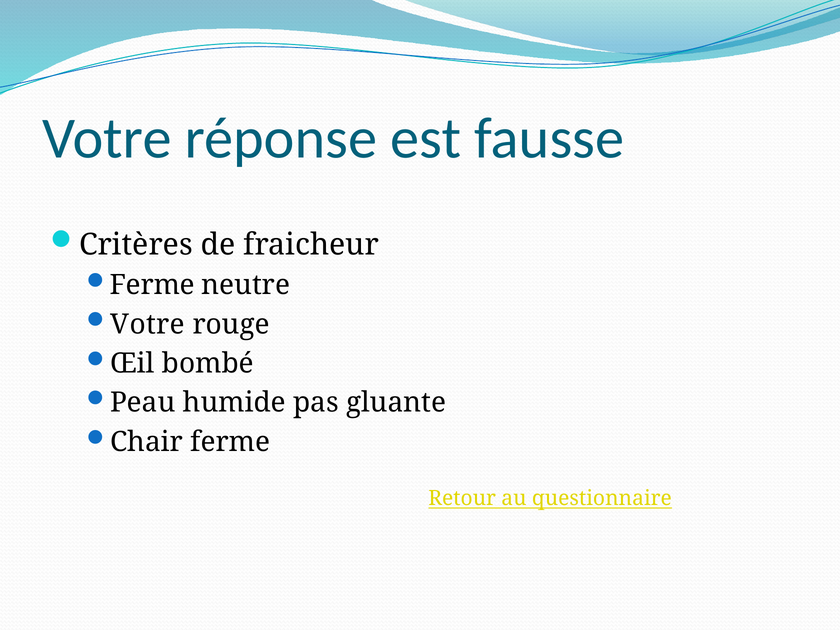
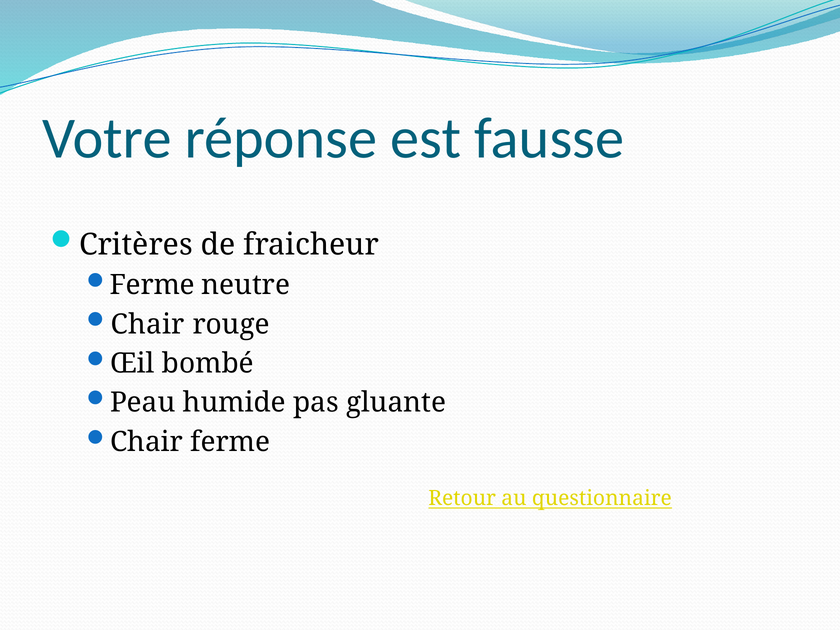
Votre: Votre -> Chair (148, 324)
